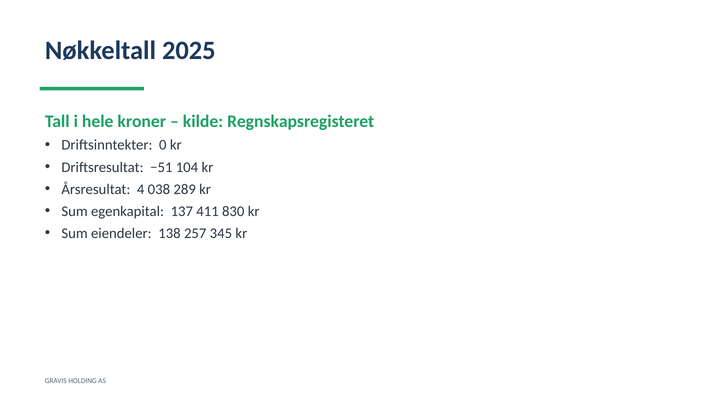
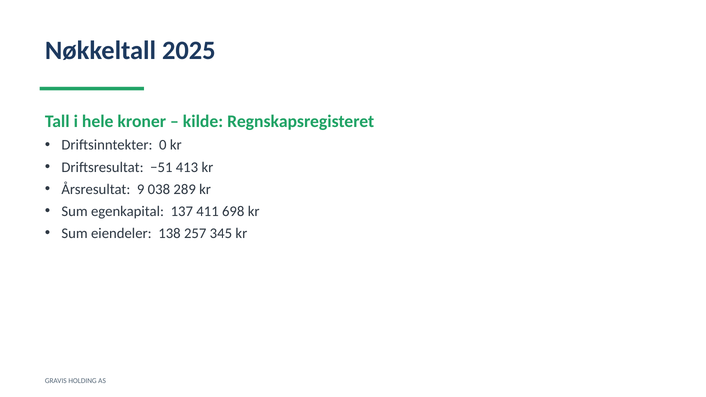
104: 104 -> 413 (187, 167)
4: 4 -> 9 (141, 189)
830: 830 -> 698 (233, 211)
